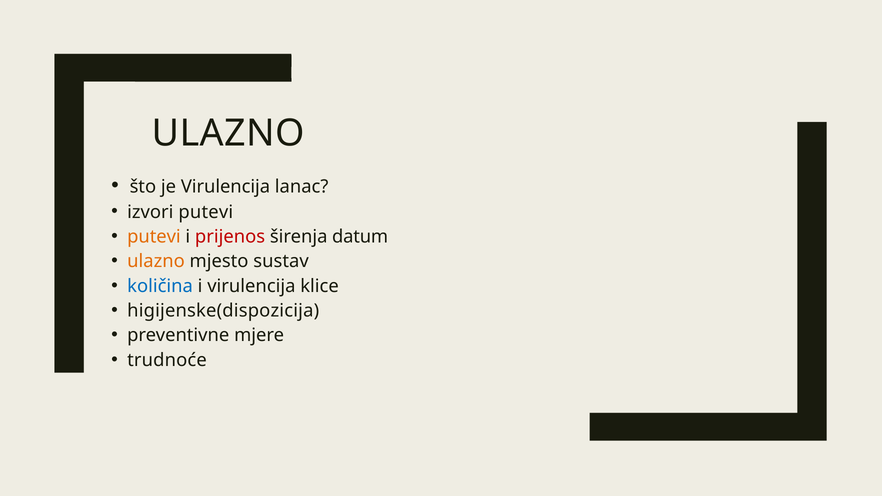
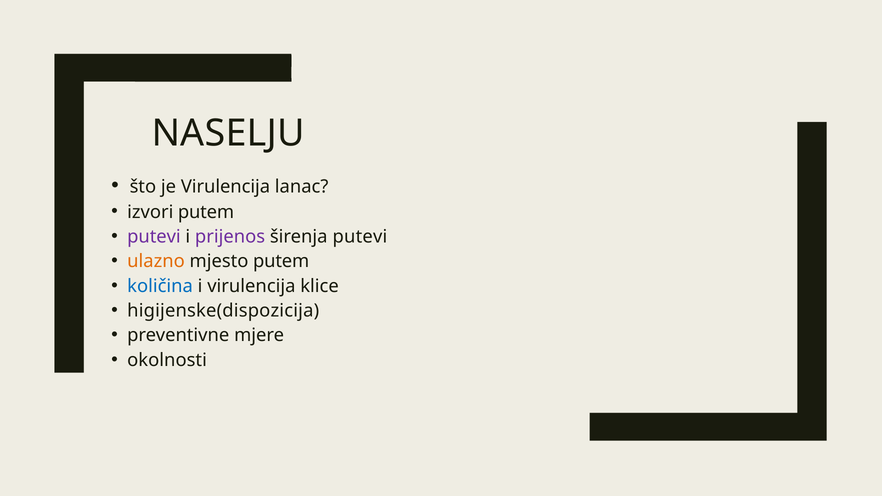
ULAZNO: ULAZNO -> NASELJU (228, 133)
izvori putevi: putevi -> putem (206, 212)
putevi colour: orange -> purple (154, 237)
prijenos colour: red -> purple (230, 237)
širenja datum: datum -> putevi (360, 237)
mjesto sustav: sustav -> putem (281, 261)
trudnoće: trudnoće -> okolnosti (167, 360)
